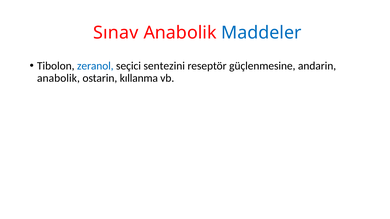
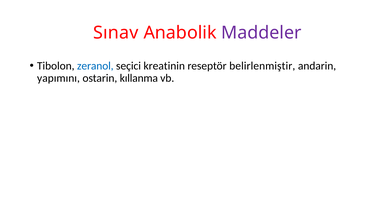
Maddeler colour: blue -> purple (261, 33)
sentezini: sentezini -> kreatinin (164, 66)
güçlenmesine: güçlenmesine -> belirlenmiştir (262, 66)
anabolik: anabolik -> yapımını (58, 78)
